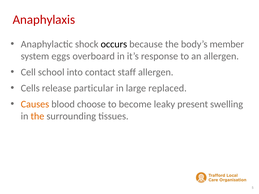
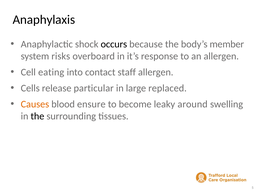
Anaphylaxis colour: red -> black (44, 20)
eggs: eggs -> risks (61, 56)
school: school -> eating (51, 72)
choose: choose -> ensure (91, 104)
present: present -> around (193, 104)
the colour: orange -> black (37, 116)
